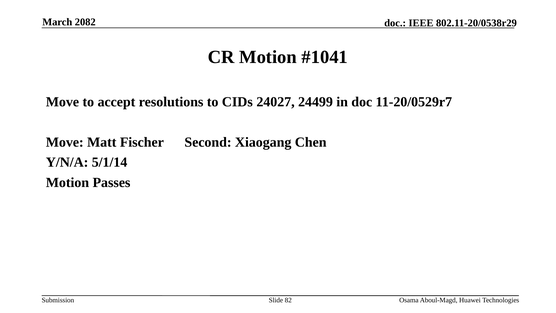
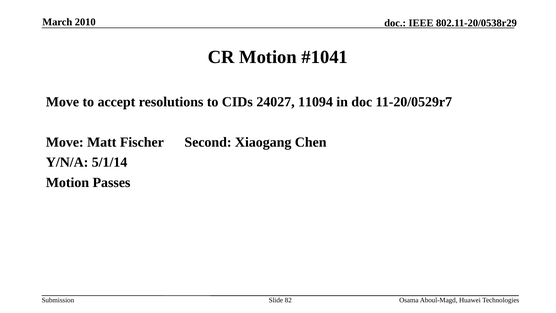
2082: 2082 -> 2010 (85, 22)
24499: 24499 -> 11094 (316, 102)
